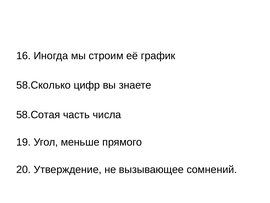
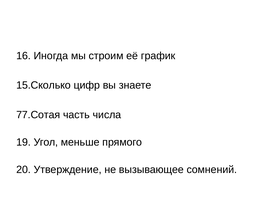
58.Сколько: 58.Сколько -> 15.Сколько (43, 85)
58.Сотая: 58.Сотая -> 77.Сотая (38, 114)
